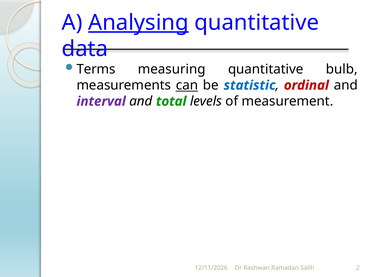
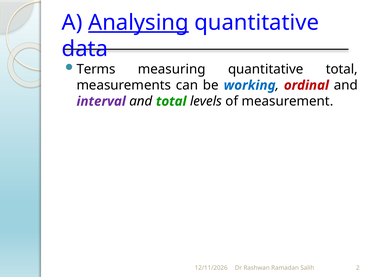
quantitative bulb: bulb -> total (342, 69)
can underline: present -> none (187, 85)
statistic: statistic -> working (250, 85)
